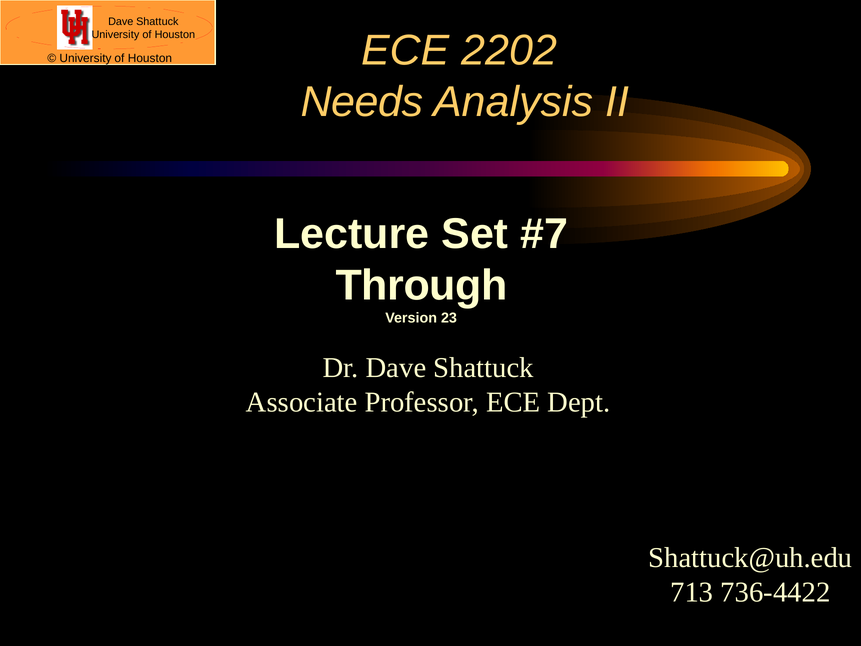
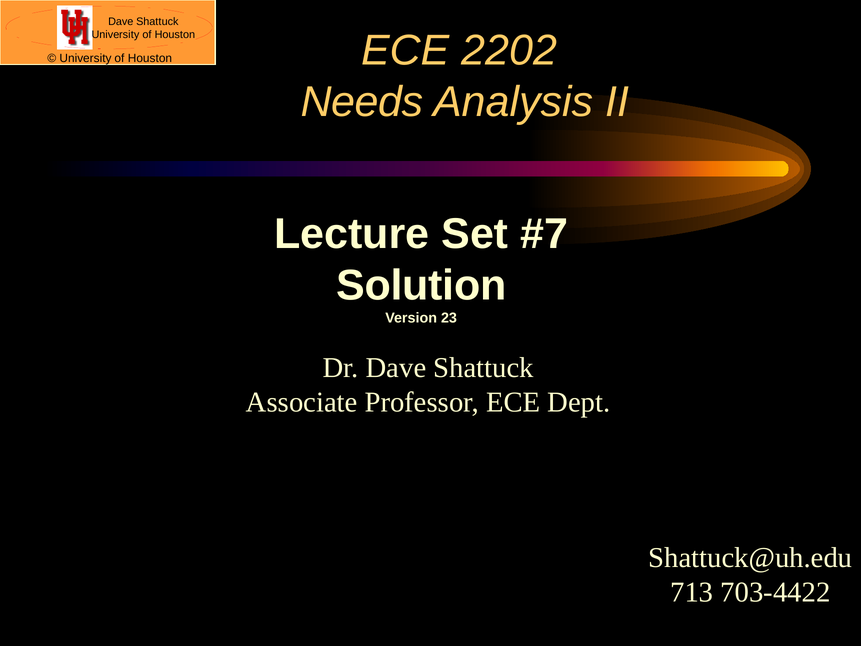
Through: Through -> Solution (421, 286)
736-4422: 736-4422 -> 703-4422 (775, 592)
